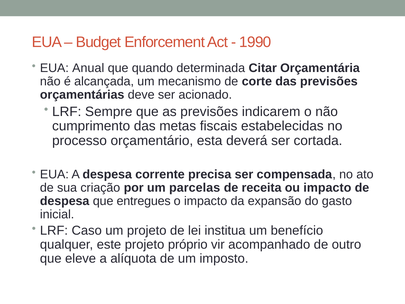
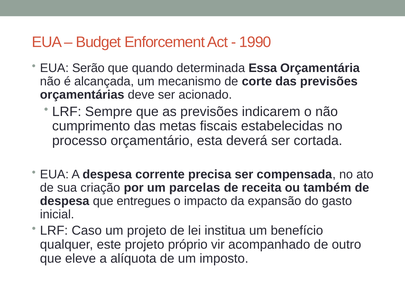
Anual: Anual -> Serão (88, 68)
Citar: Citar -> Essa (263, 68)
ou impacto: impacto -> também (327, 188)
